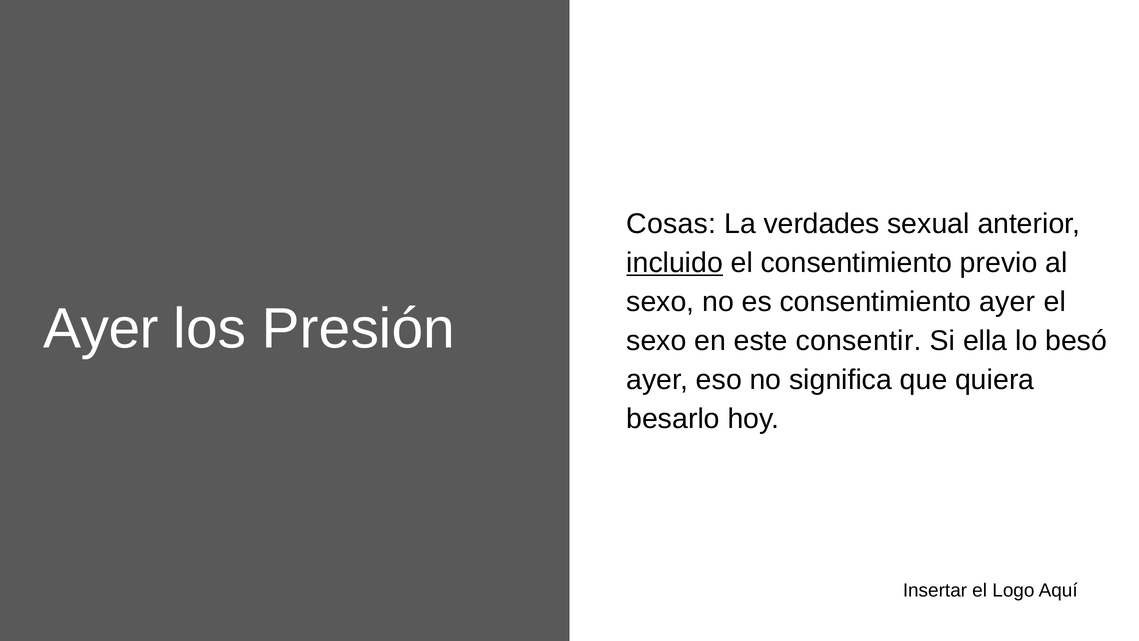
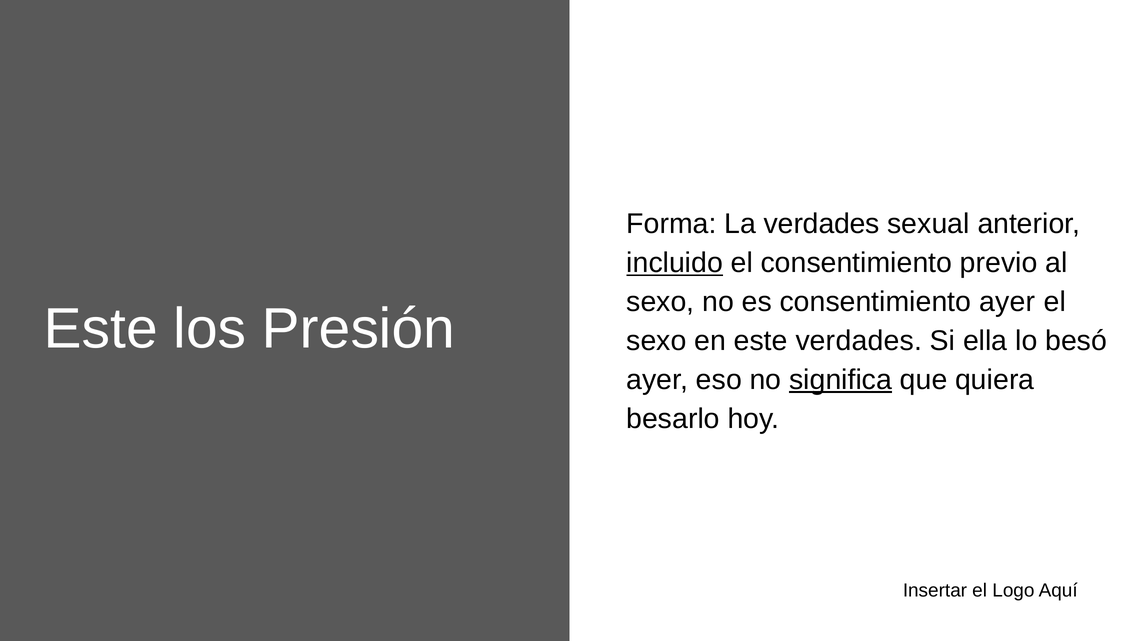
Cosas: Cosas -> Forma (671, 224)
Ayer: Ayer -> Este (101, 329)
este consentir: consentir -> verdades (859, 341)
significa underline: none -> present (841, 380)
